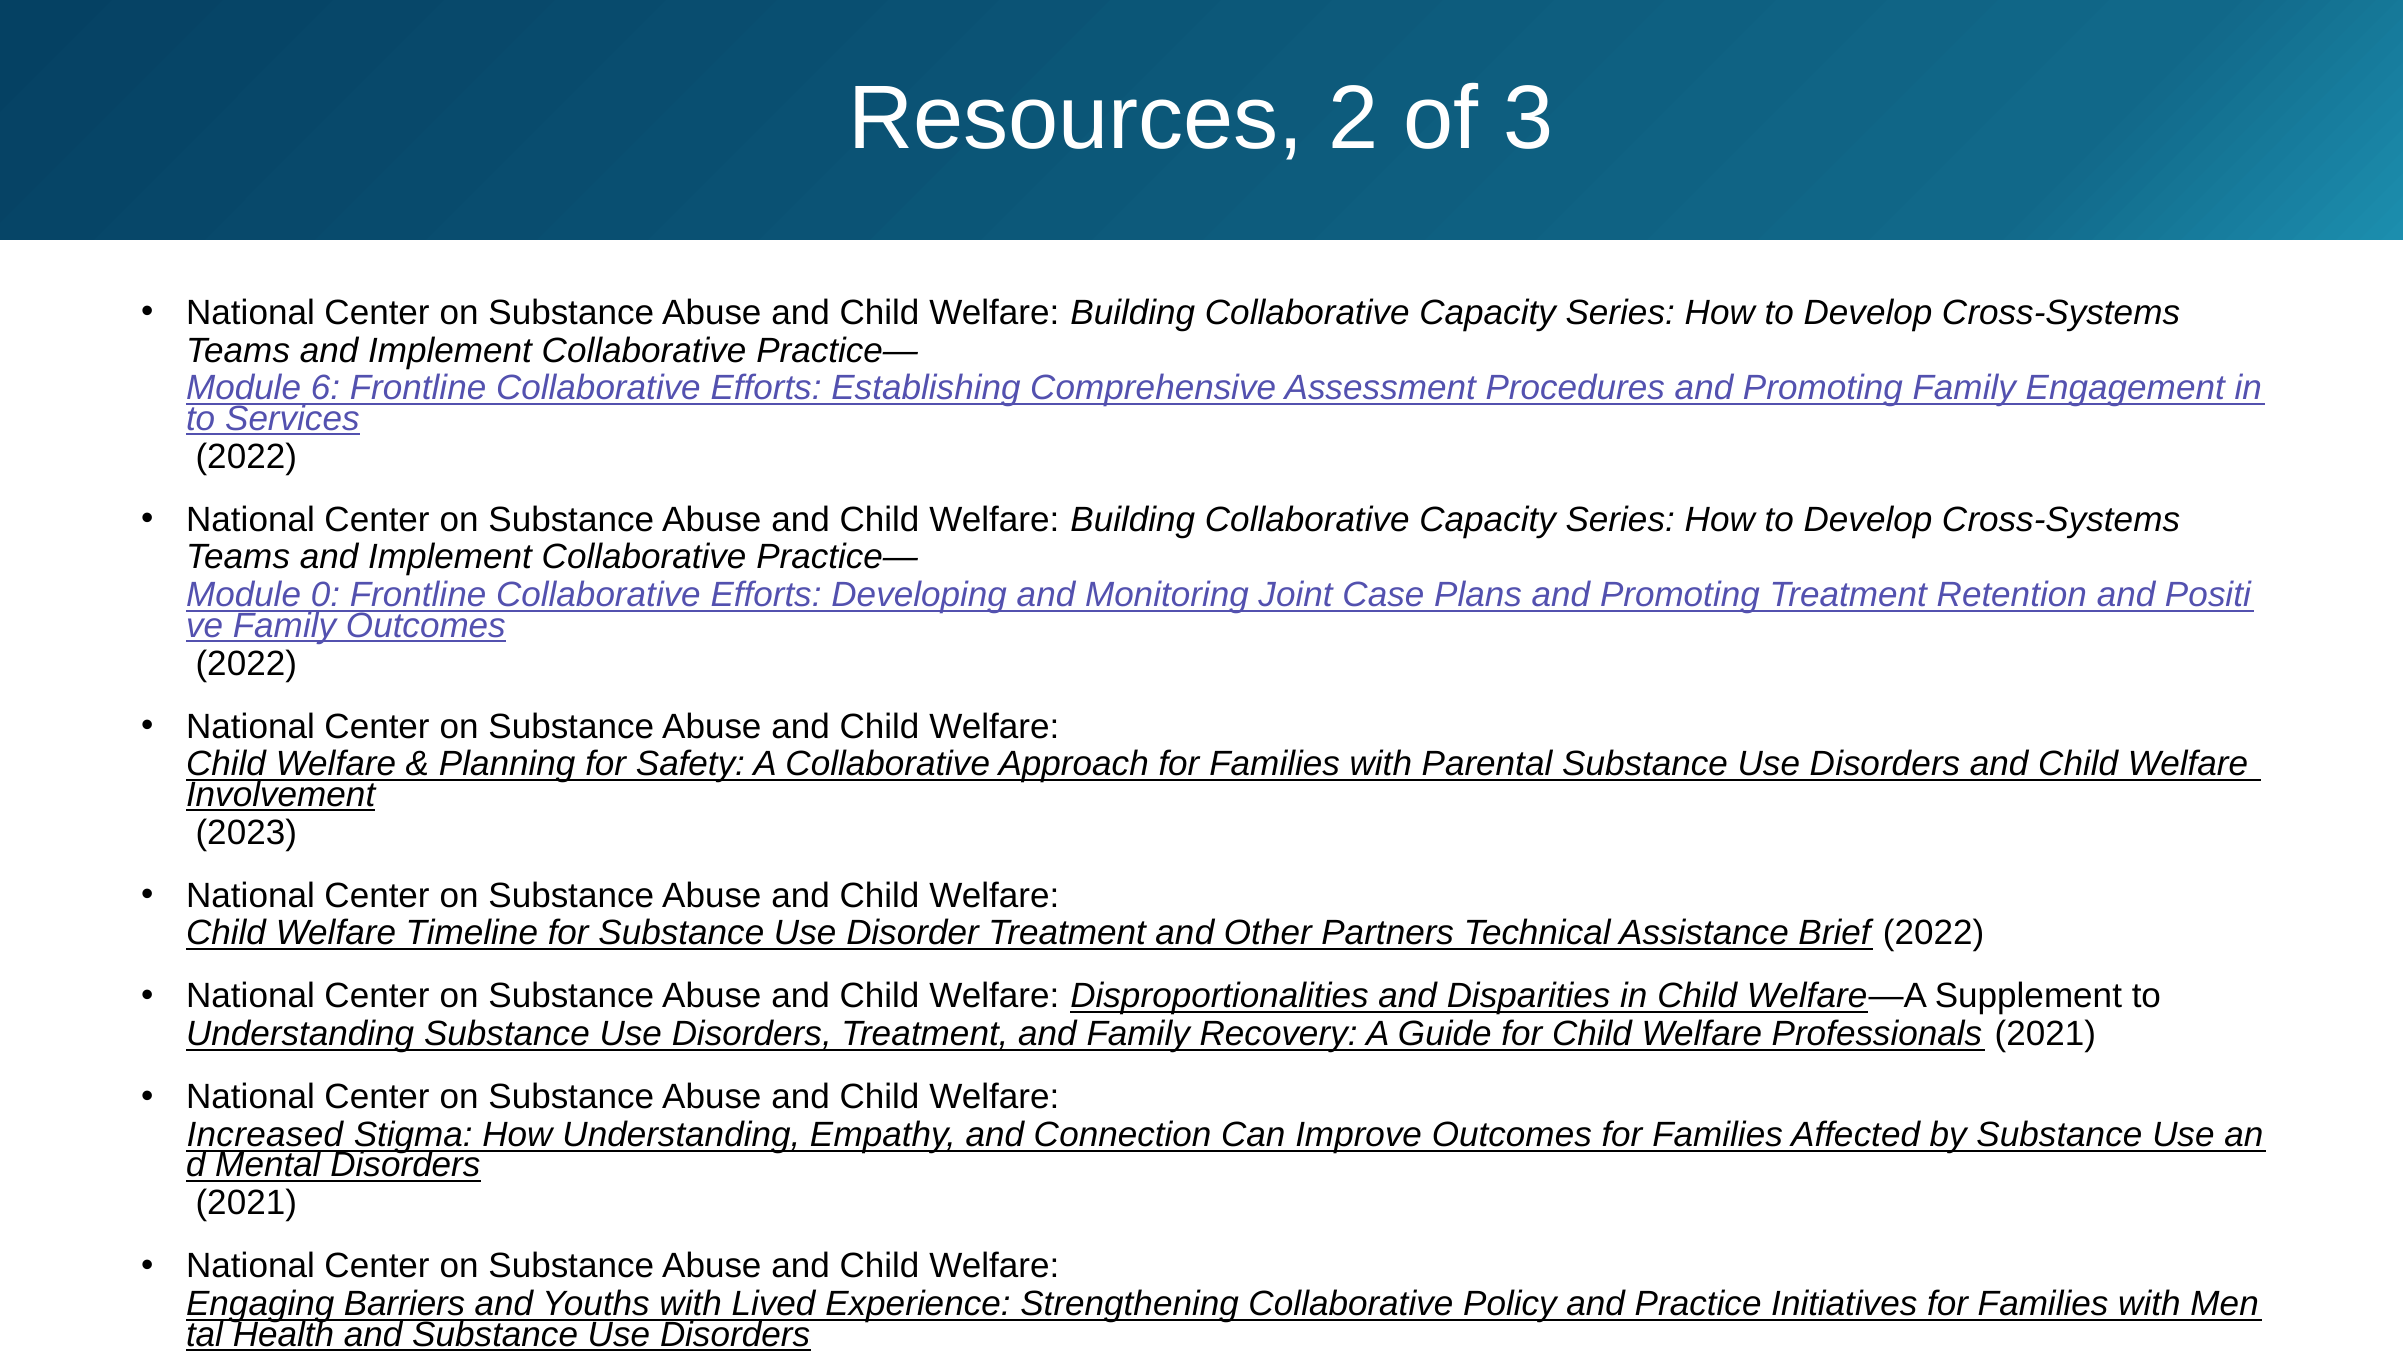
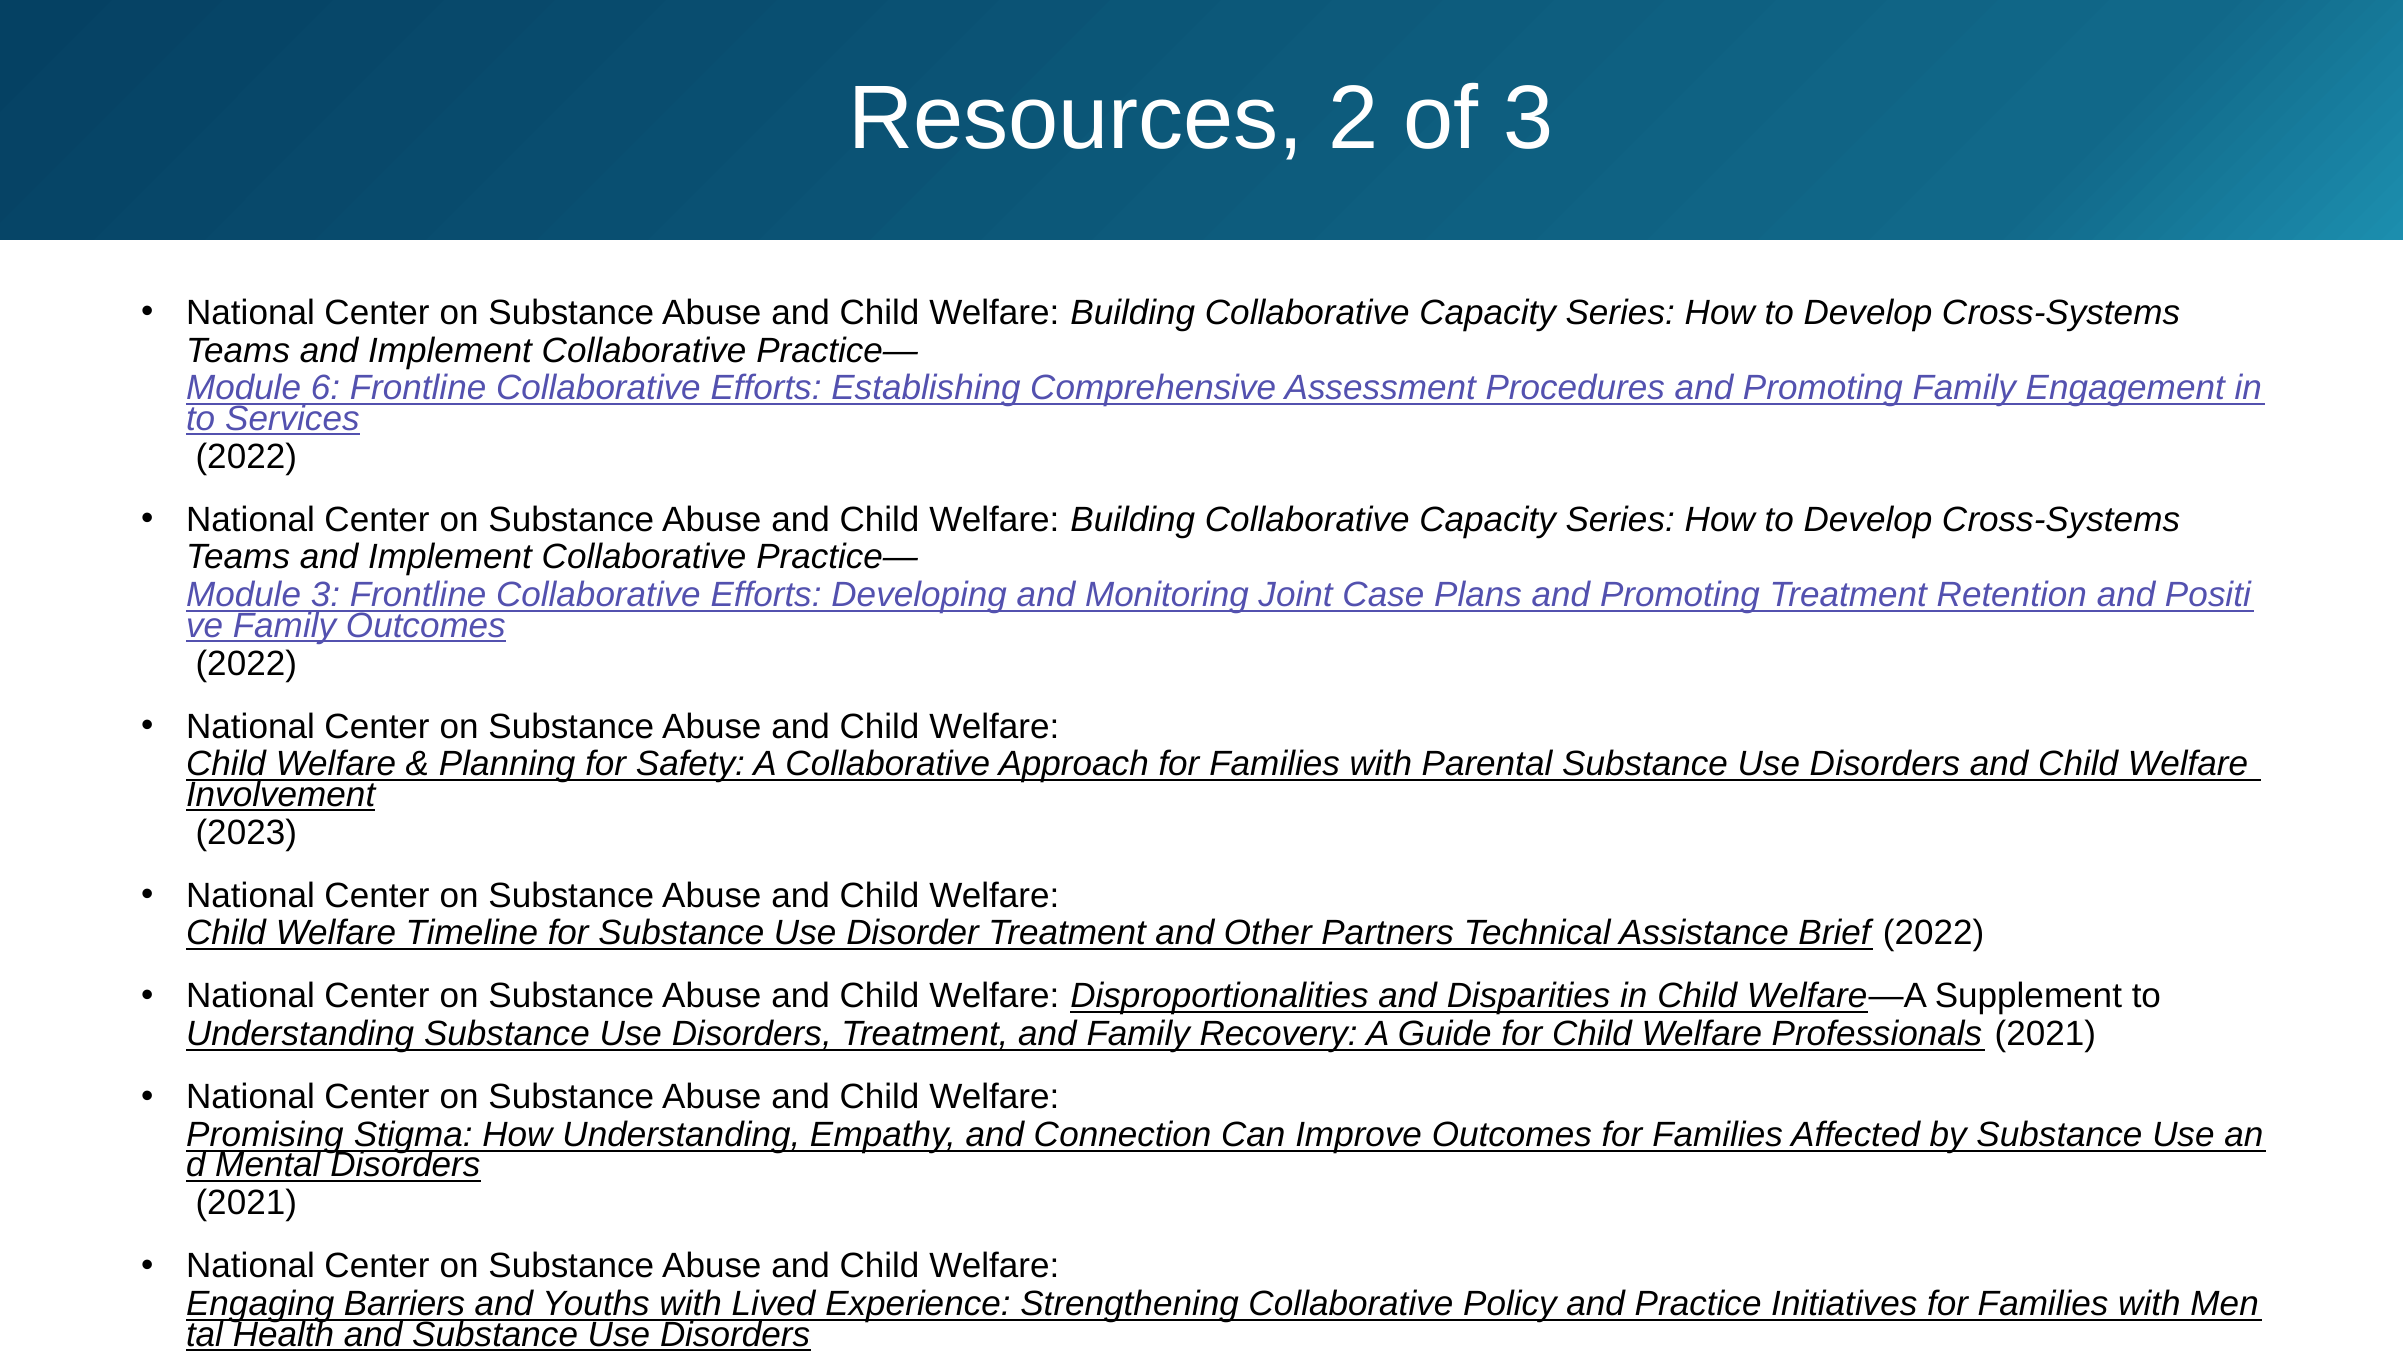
0: 0 -> 3 (325, 595)
Increased: Increased -> Promising (265, 1135)
